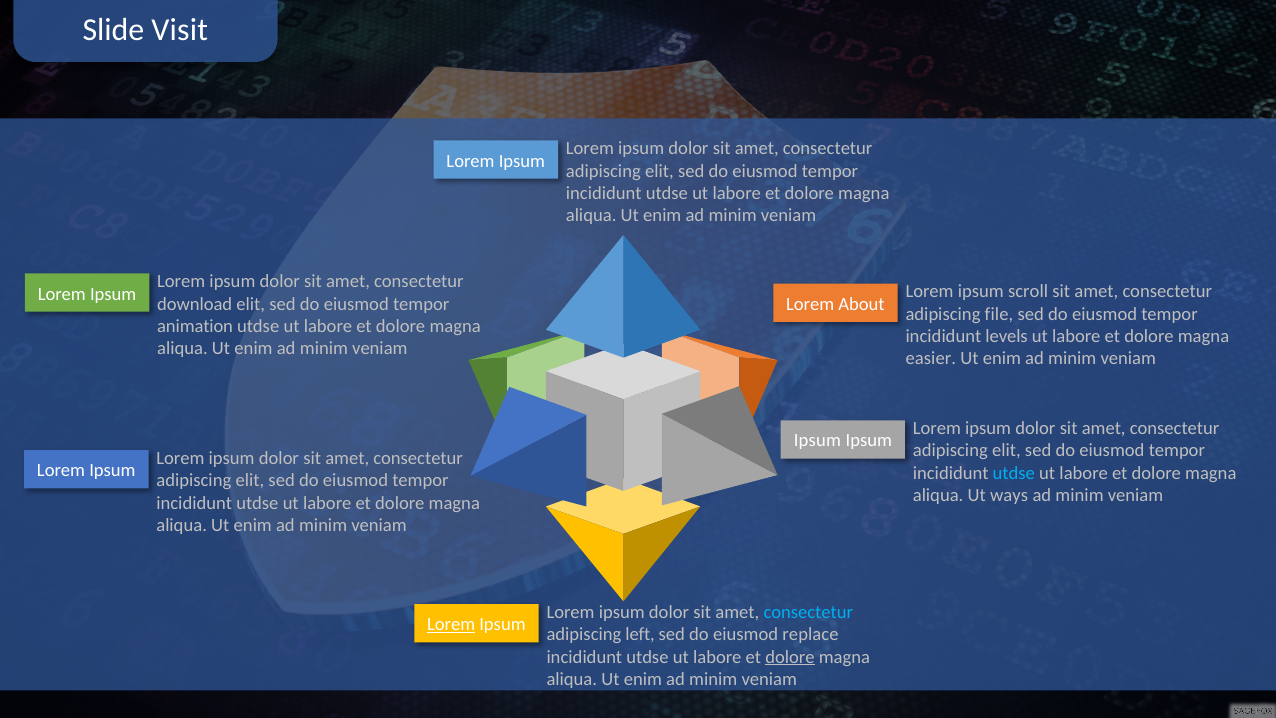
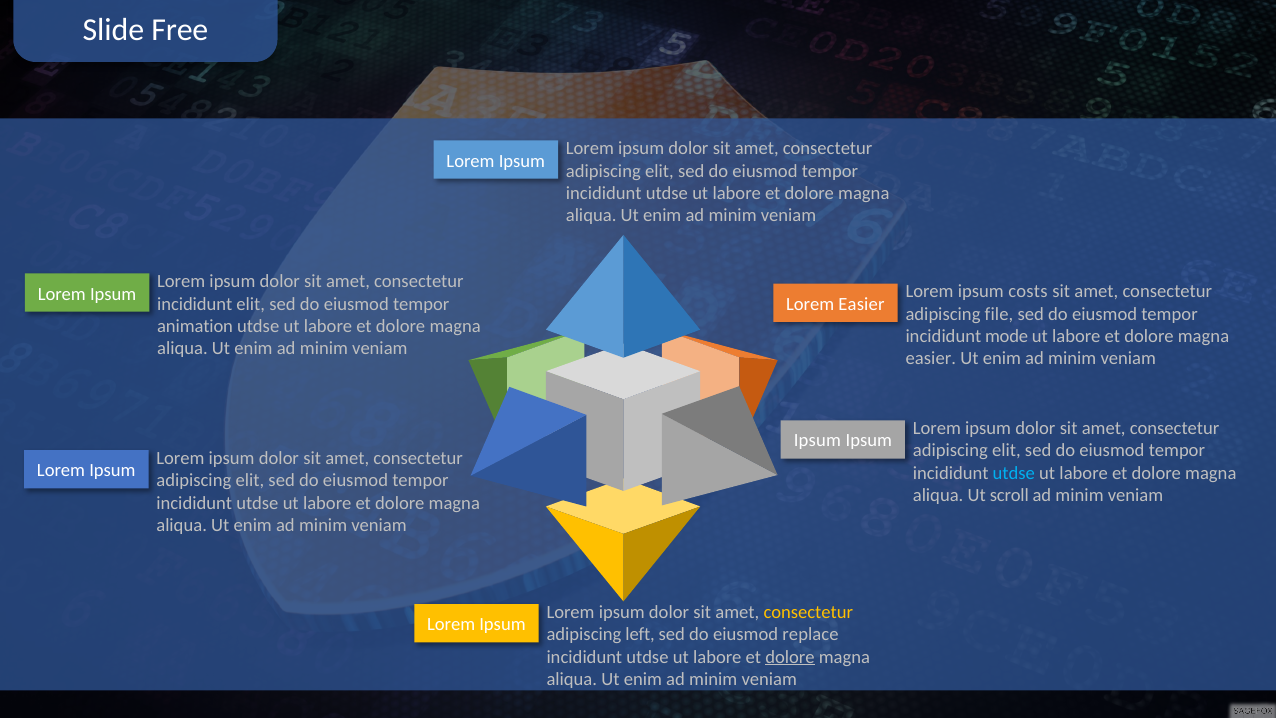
Visit: Visit -> Free (180, 30)
scroll: scroll -> costs (1028, 292)
download: download -> incididunt (195, 304)
Lorem About: About -> Easier (861, 304)
levels: levels -> mode (1007, 336)
ways: ways -> scroll (1009, 495)
consectetur colour: light blue -> yellow (808, 612)
Lorem underline: present -> none (451, 624)
